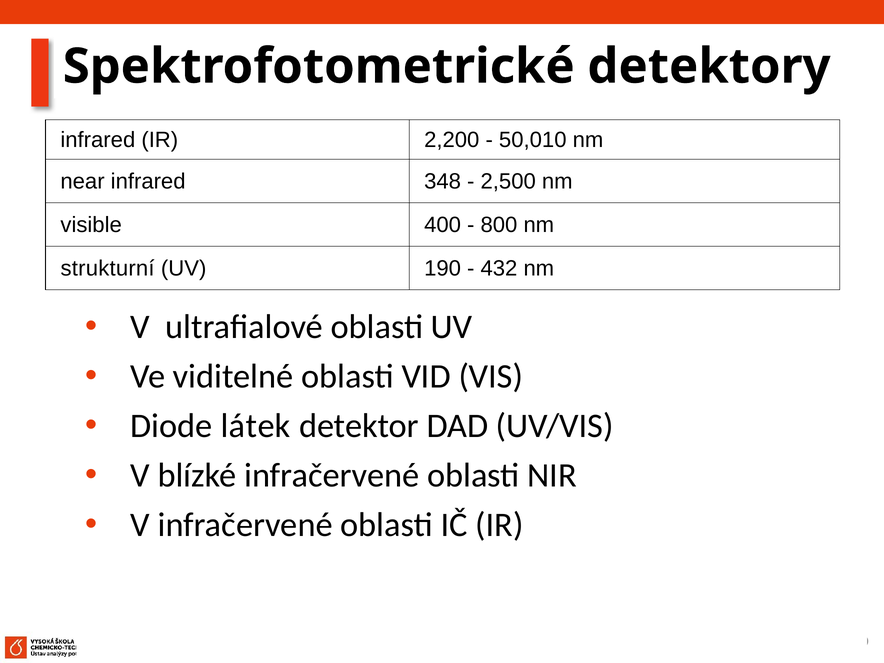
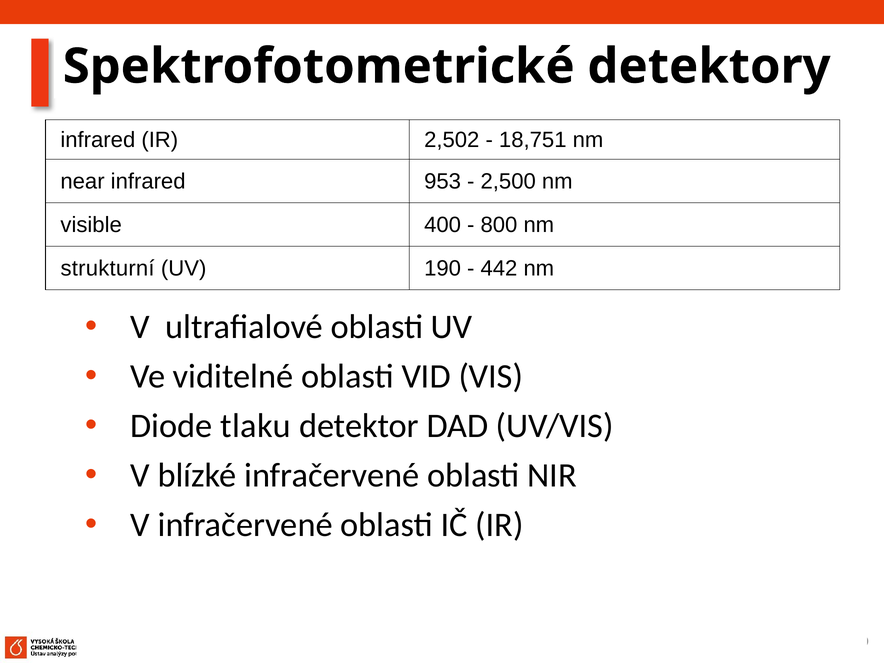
2,200: 2,200 -> 2,502 (452, 140)
50,010: 50,010 -> 18,751 (533, 140)
348: 348 -> 953 (443, 181)
432: 432 -> 442 (499, 268)
látek: látek -> tlaku (256, 426)
